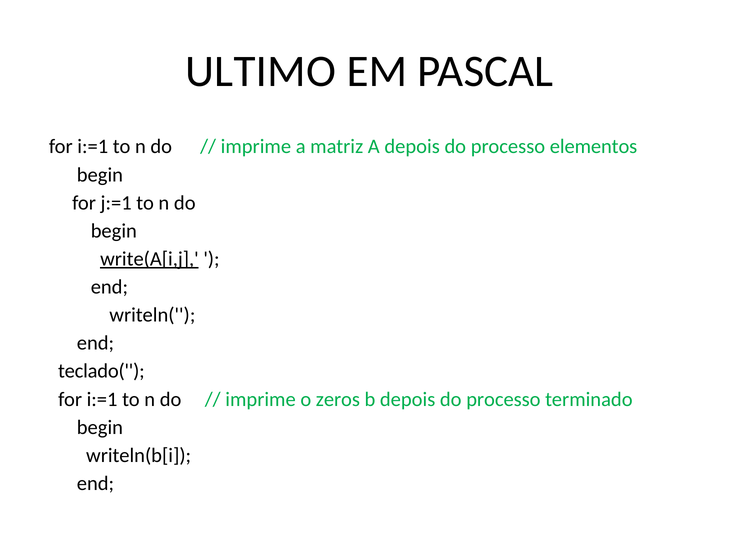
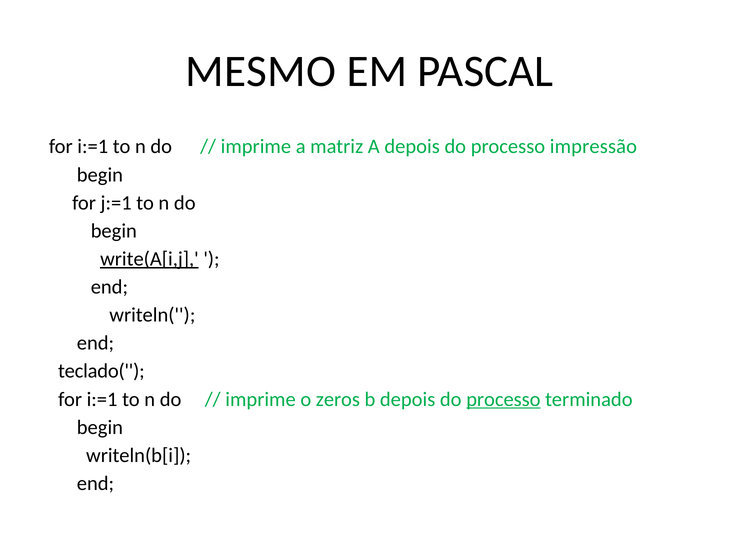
ULTIMO: ULTIMO -> MESMO (261, 72)
elementos: elementos -> impressão (593, 147)
processo underline: none -> present (503, 399)
